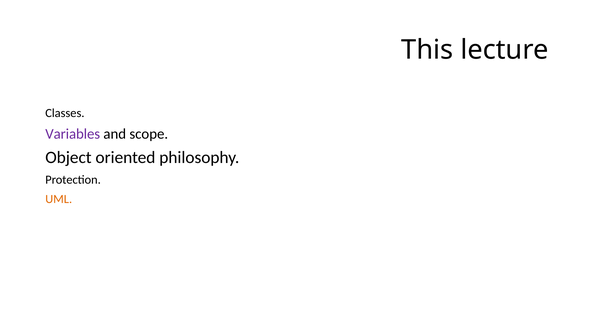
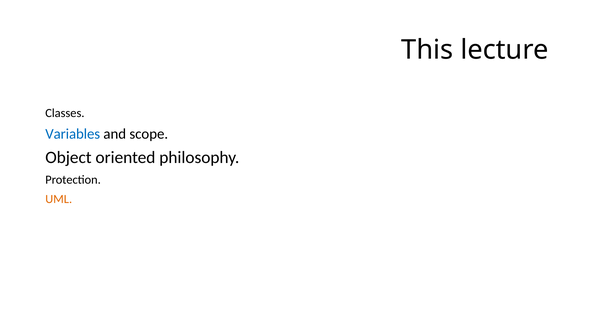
Variables colour: purple -> blue (73, 134)
